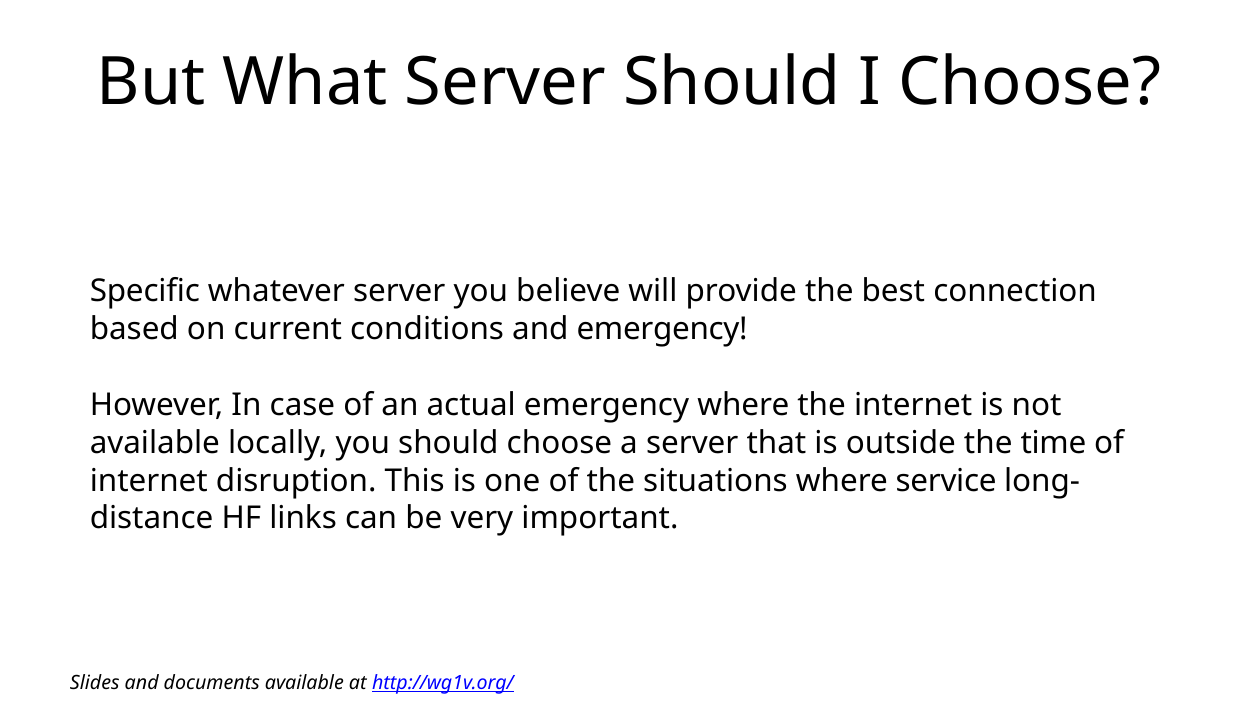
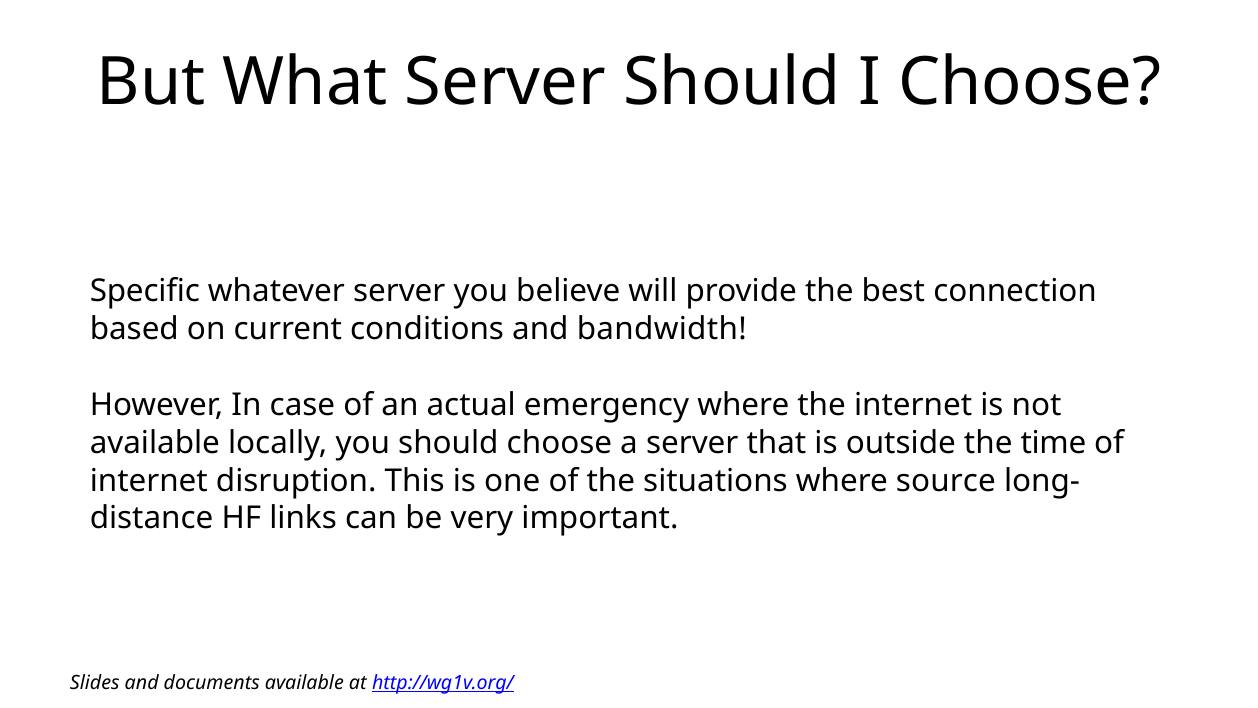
and emergency: emergency -> bandwidth (662, 329)
service: service -> source (946, 480)
